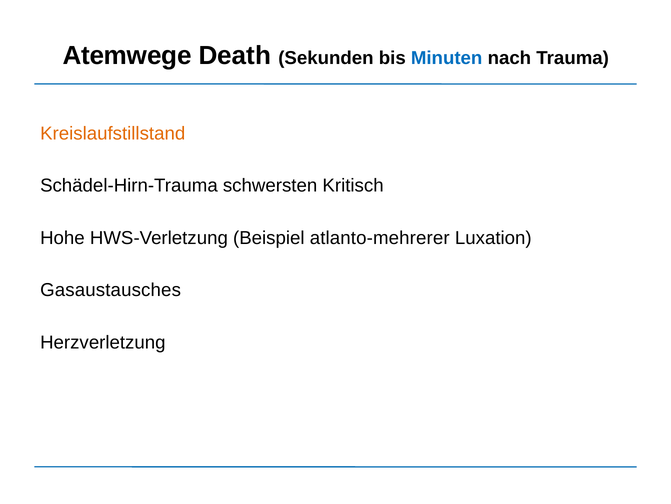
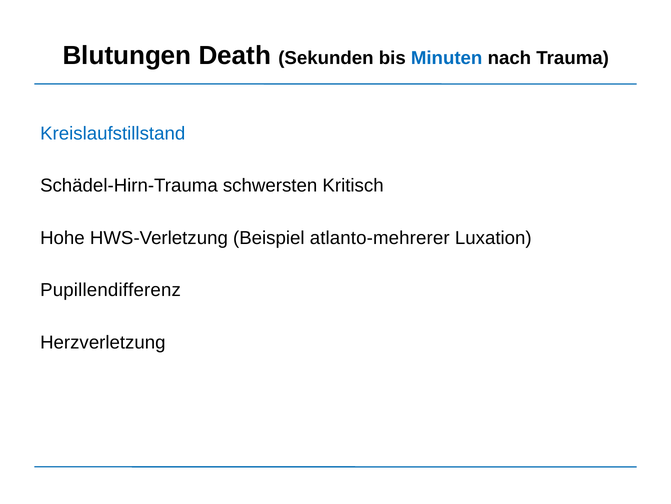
Atemwege: Atemwege -> Blutungen (127, 56)
Kreislaufstillstand colour: orange -> blue (113, 133)
Gasaustausches: Gasaustausches -> Pupillendifferenz (111, 290)
